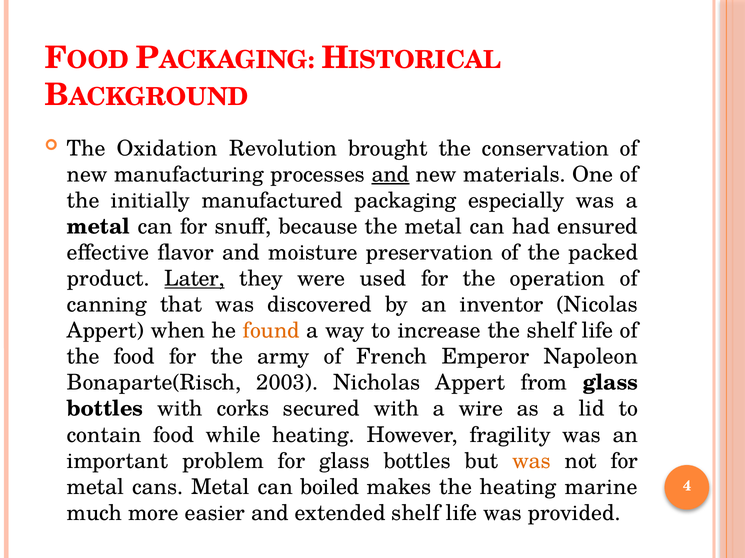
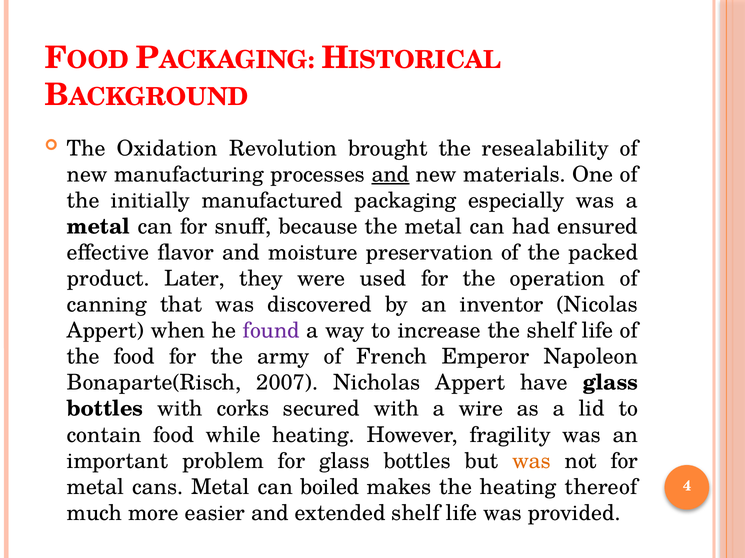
conservation: conservation -> resealability (545, 149)
Later underline: present -> none (195, 279)
found colour: orange -> purple (271, 331)
2003: 2003 -> 2007 (287, 383)
from: from -> have (544, 383)
marine: marine -> thereof (601, 488)
